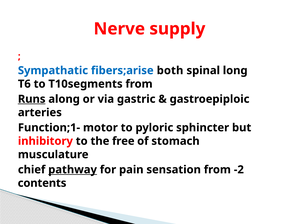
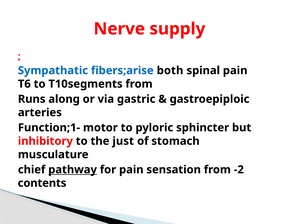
spinal long: long -> pain (235, 71)
Runs underline: present -> none (32, 99)
free: free -> just (123, 141)
